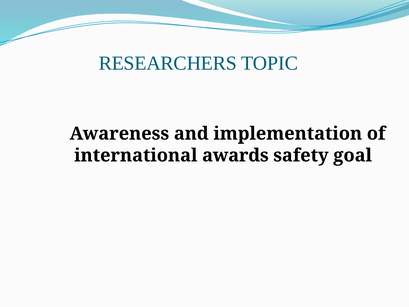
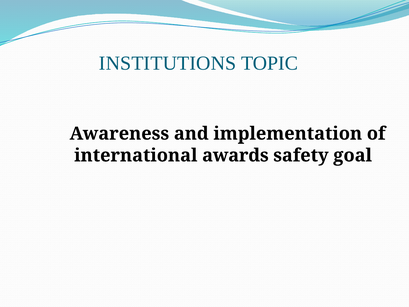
RESEARCHERS: RESEARCHERS -> INSTITUTIONS (168, 63)
